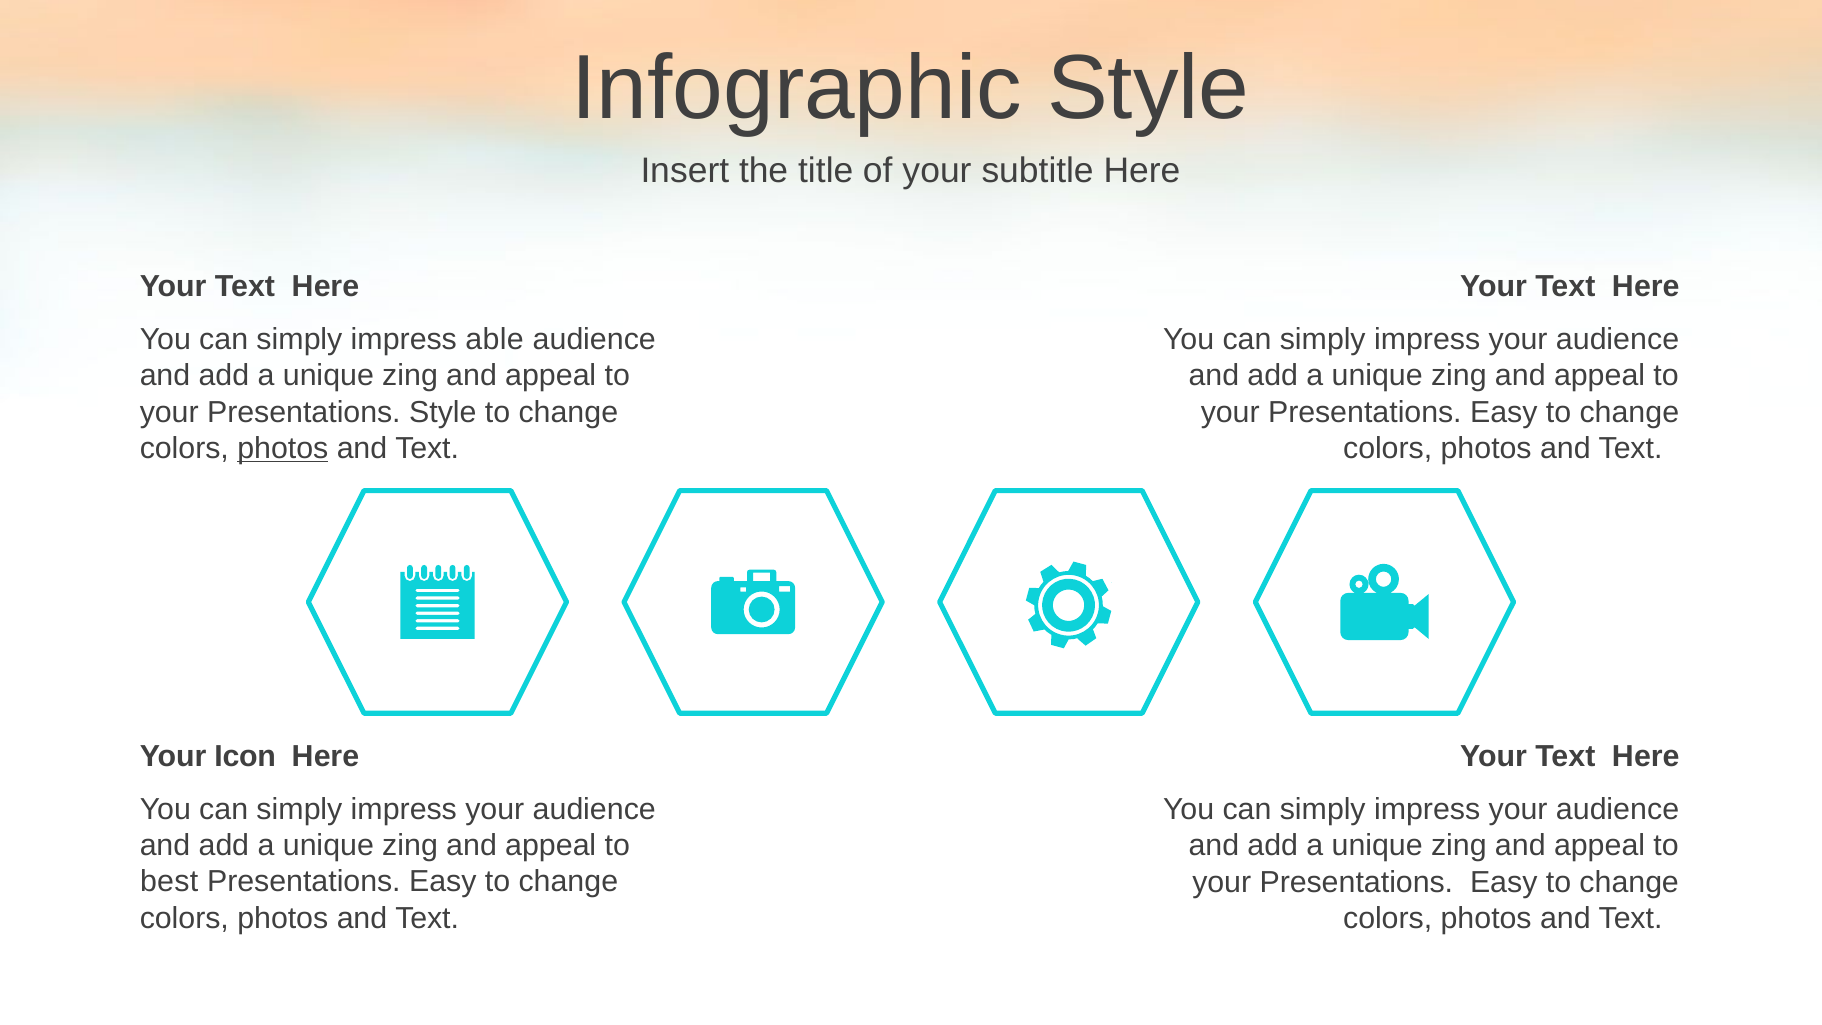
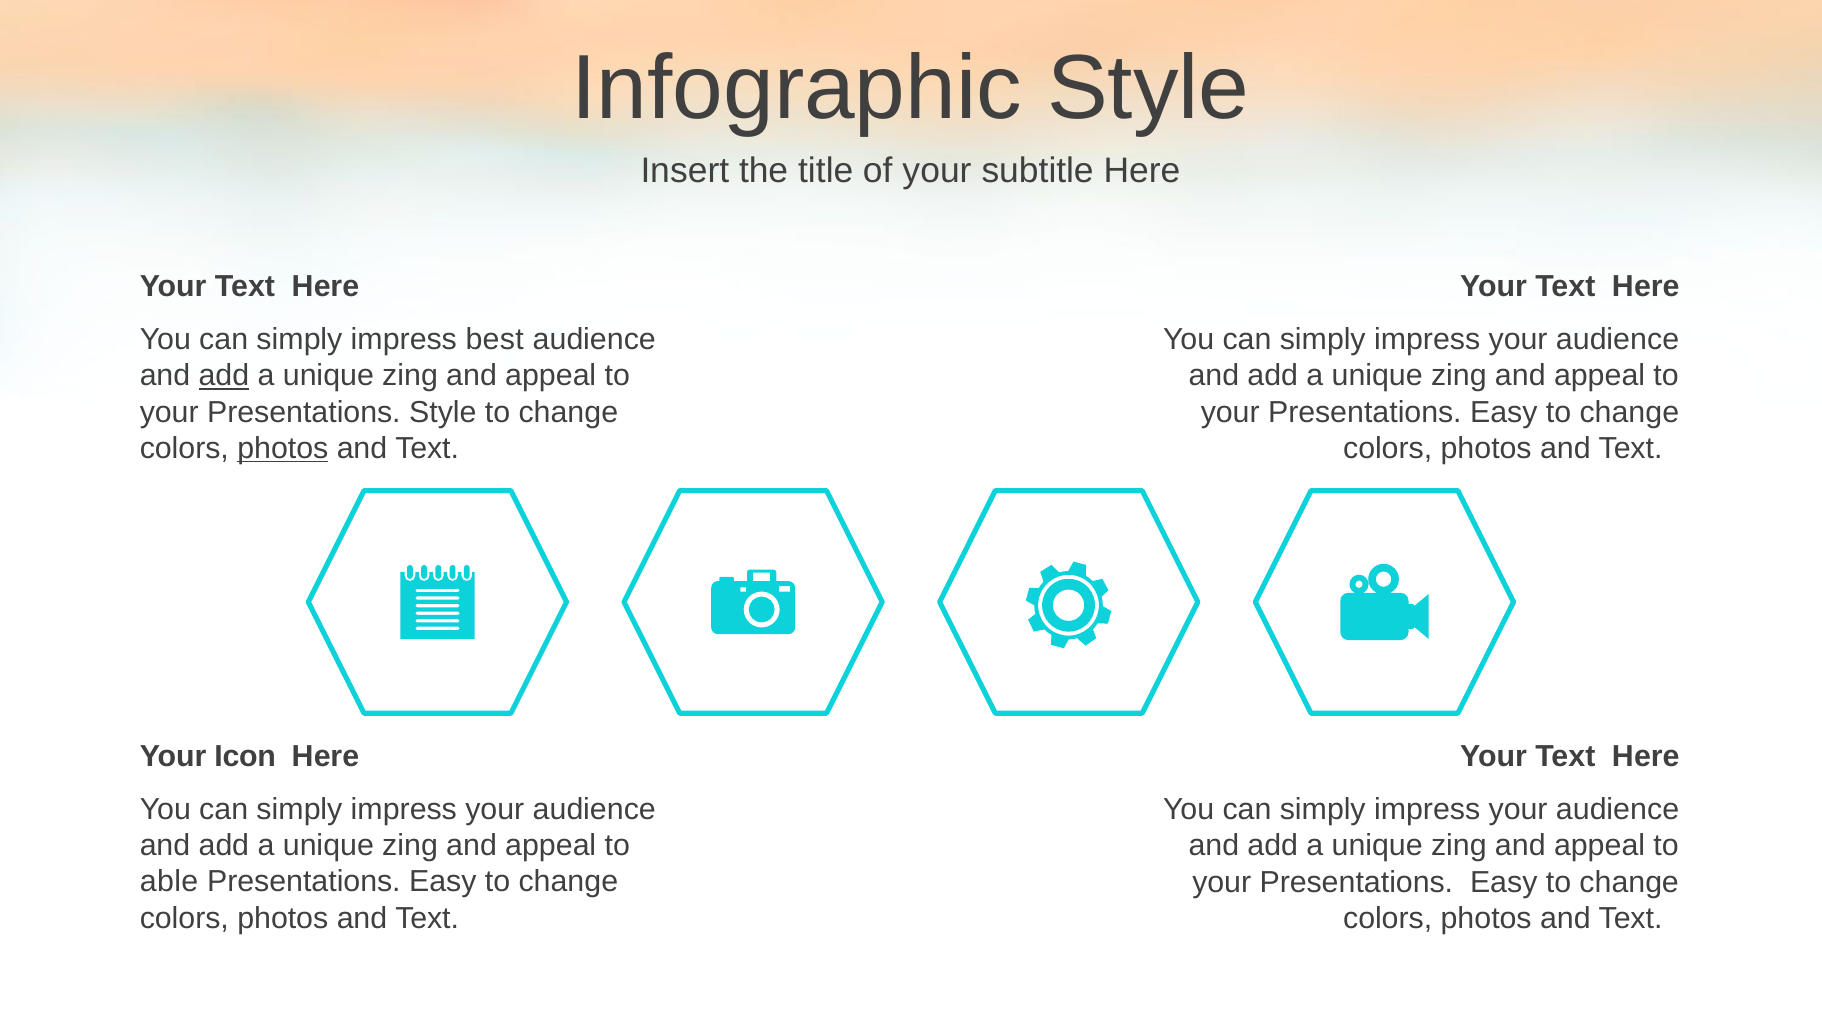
able: able -> best (495, 339)
add underline: none -> present (224, 376)
best: best -> able (169, 882)
